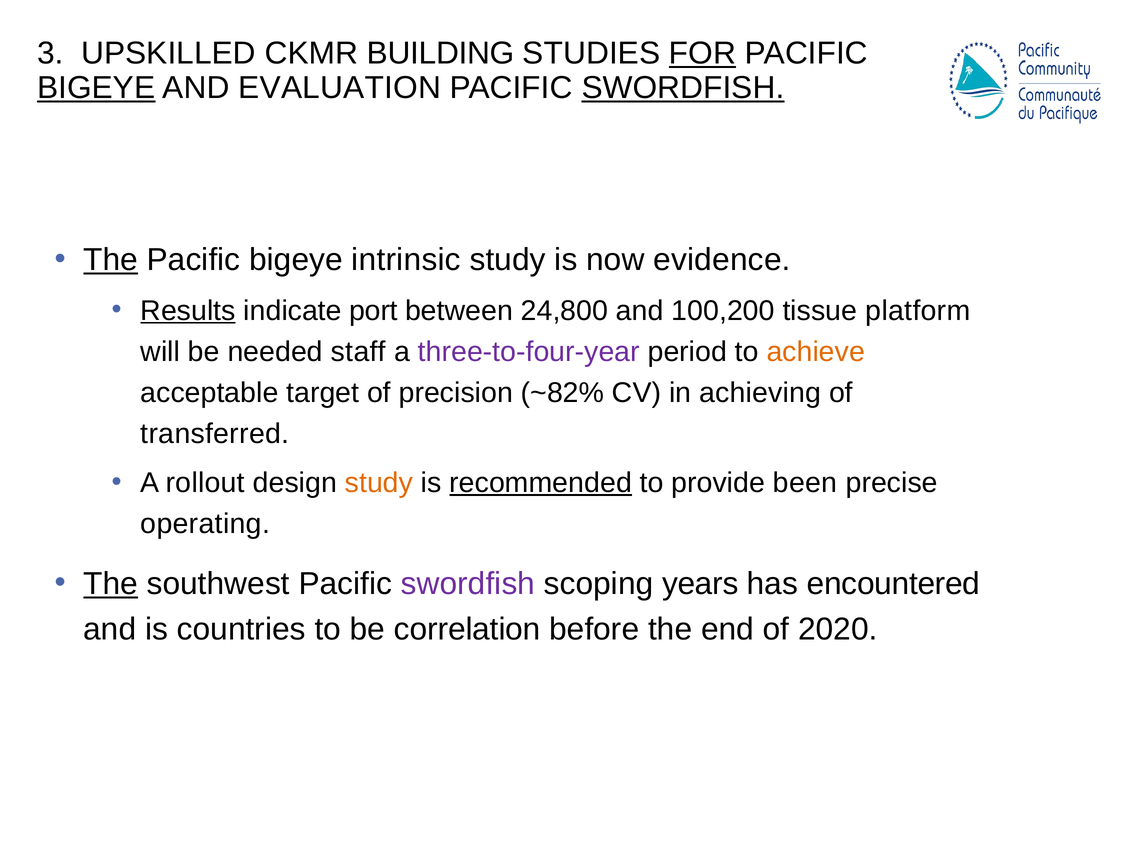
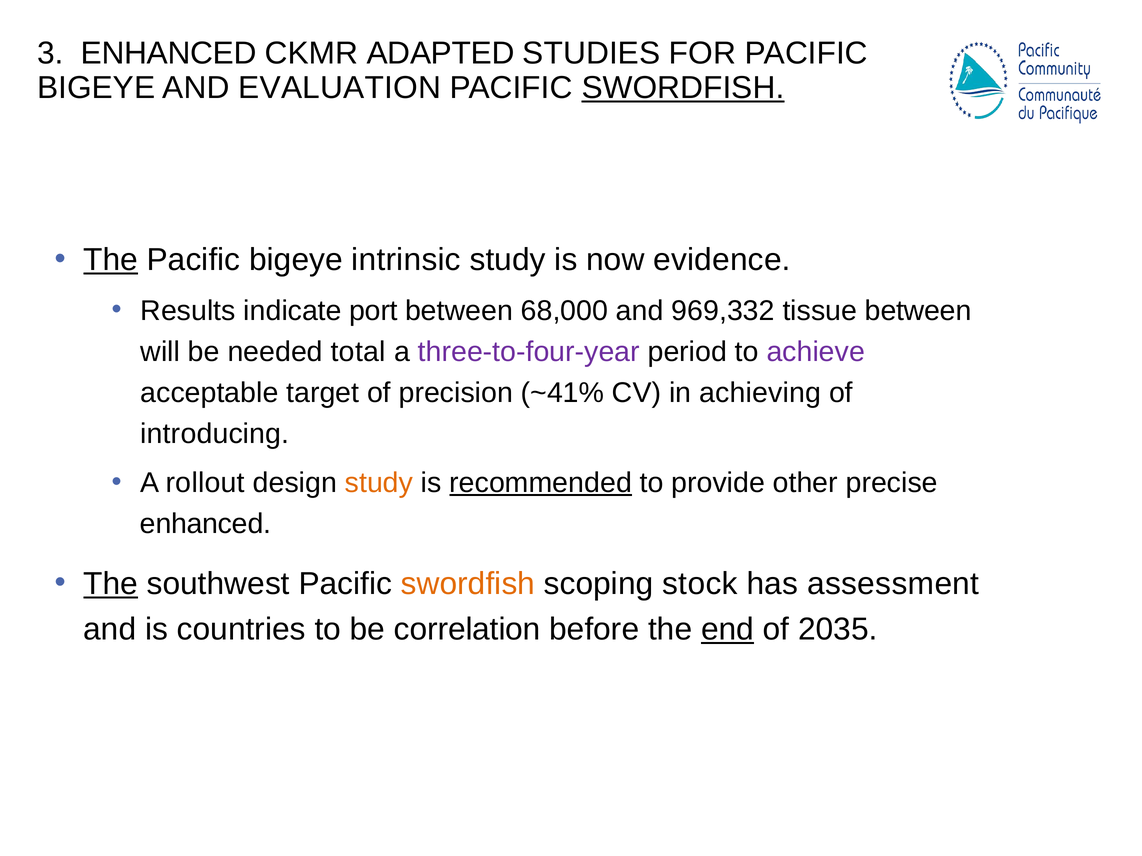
3 UPSKILLED: UPSKILLED -> ENHANCED (169, 54)
BUILDING: BUILDING -> ADAPTED (441, 54)
FOR underline: present -> none (702, 54)
BIGEYE underline: present -> none (96, 88)
Results underline: present -> none (188, 311)
24,800: 24,800 -> 68,000 (564, 311)
100,200: 100,200 -> 969,332 (723, 311)
tissue platform: platform -> between (918, 311)
staff: staff -> total (358, 352)
achieve colour: orange -> purple (816, 352)
~82%: ~82% -> ~41% (562, 393)
transferred: transferred -> introducing (215, 434)
been: been -> other (805, 483)
operating: operating -> enhanced (206, 524)
swordfish colour: purple -> orange (468, 584)
years: years -> stock (700, 584)
encountered: encountered -> assessment (893, 584)
end underline: none -> present (728, 630)
2020: 2020 -> 2035 (838, 630)
